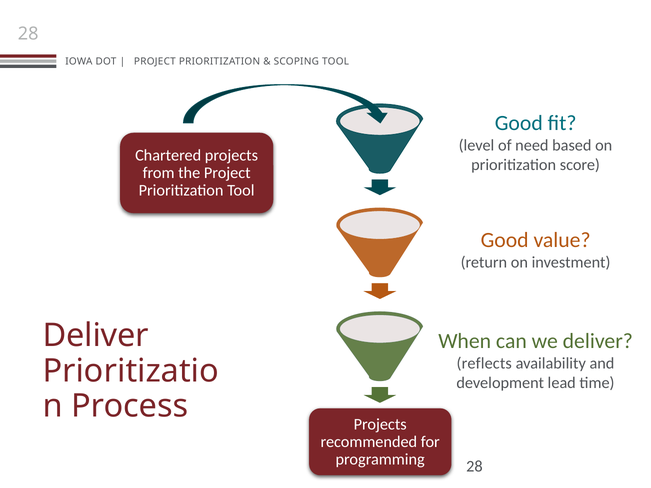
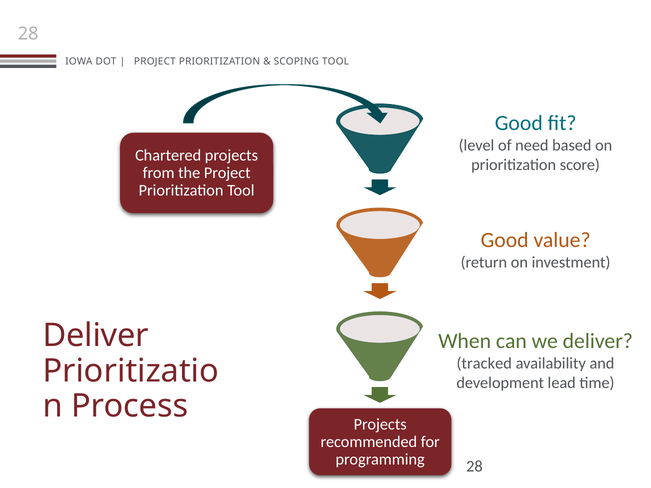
reflects: reflects -> tracked (484, 364)
